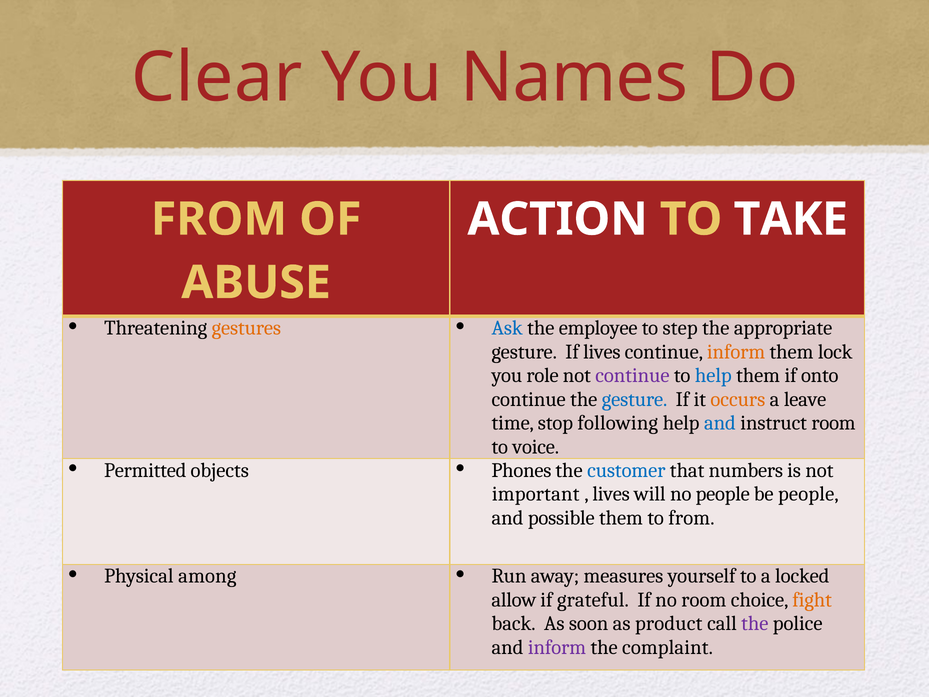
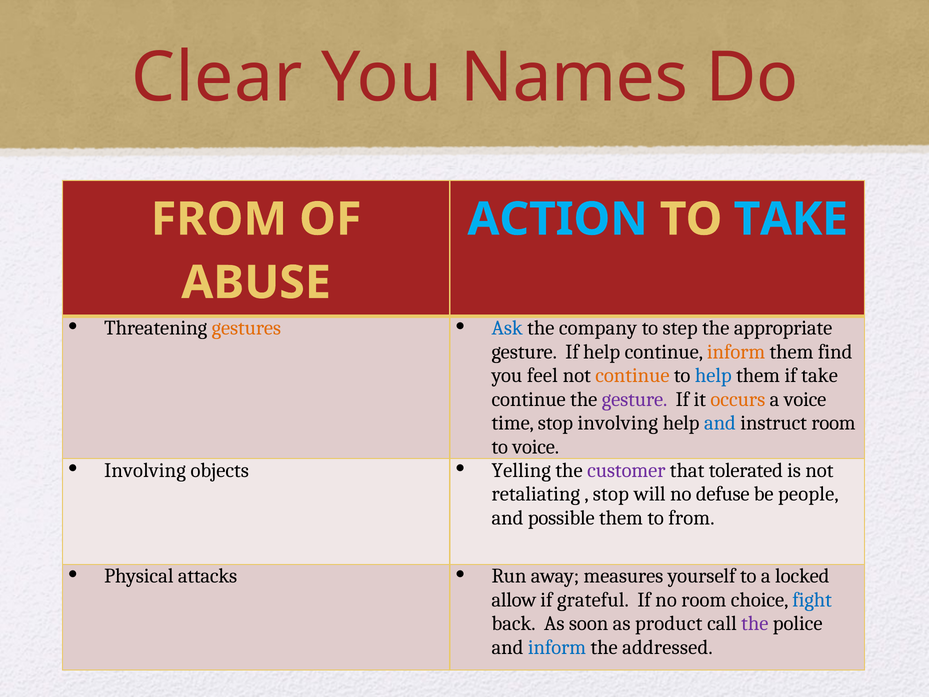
ACTION colour: white -> light blue (558, 219)
TAKE colour: white -> light blue (791, 219)
employee: employee -> company (598, 328)
If lives: lives -> help (602, 352)
lock: lock -> find (835, 352)
role: role -> feel (542, 375)
continue colour: purple -> orange (632, 375)
if onto: onto -> take (820, 375)
gesture colour: blue -> purple (635, 399)
a leave: leave -> voice (805, 399)
stop following: following -> involving (618, 423)
Permitted: Permitted -> Involving (145, 470)
Phones: Phones -> Yelling (521, 470)
customer colour: blue -> purple (626, 470)
numbers: numbers -> tolerated (746, 470)
important: important -> retaliating (536, 494)
lives: lives -> stop (611, 494)
no people: people -> defuse (723, 494)
among: among -> attacks (208, 576)
fight colour: orange -> blue (812, 600)
inform colour: purple -> blue (557, 647)
complaint: complaint -> addressed (667, 647)
